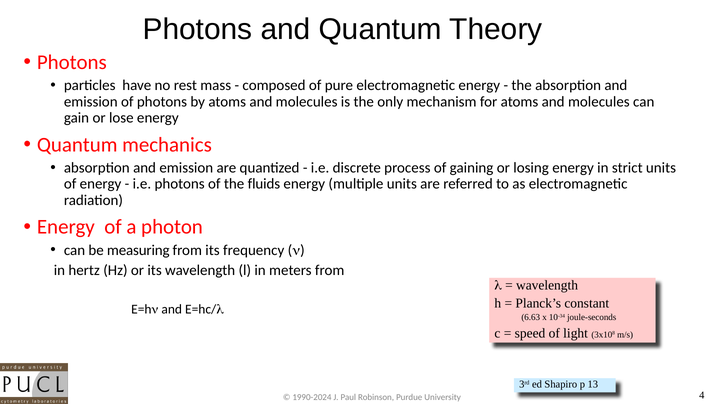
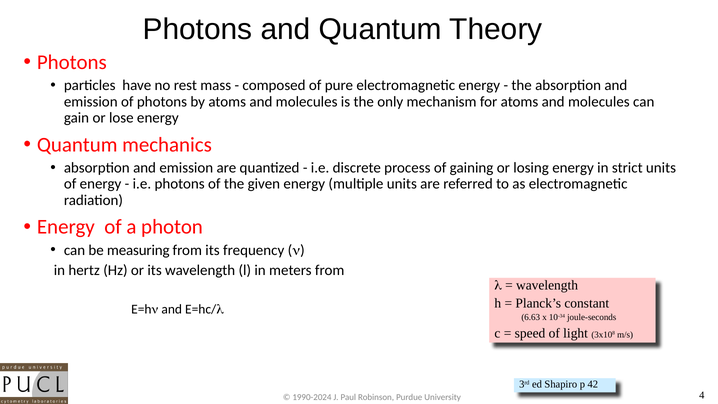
fluids: fluids -> given (264, 184)
13: 13 -> 42 (593, 384)
